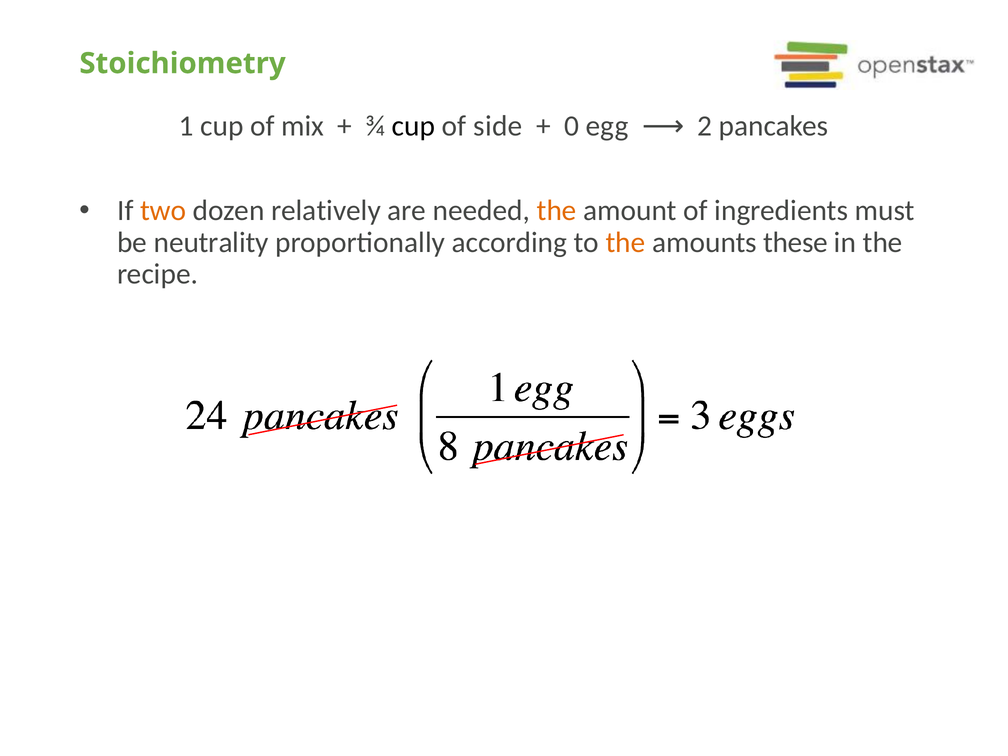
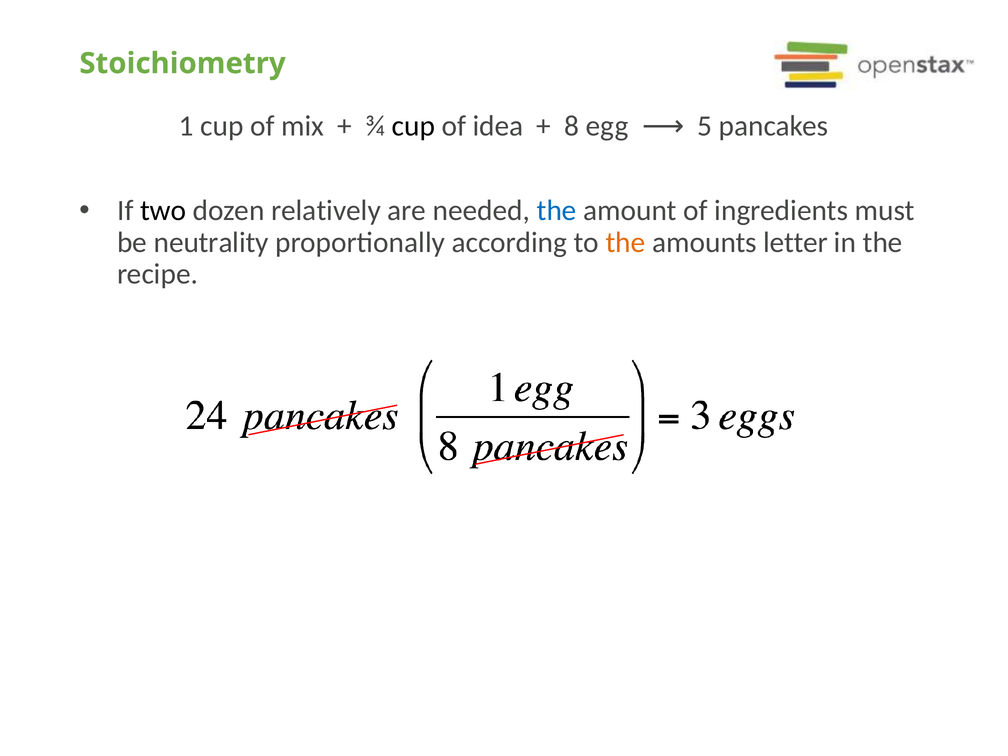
side: side -> idea (498, 126)
0: 0 -> 8 (572, 126)
2: 2 -> 5 (705, 126)
two colour: orange -> black (163, 211)
the colour: orange -> blue (557, 211)
these: these -> letter (796, 242)
